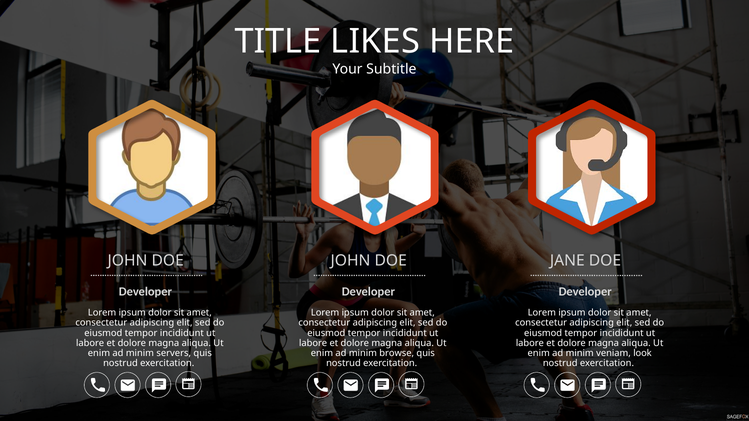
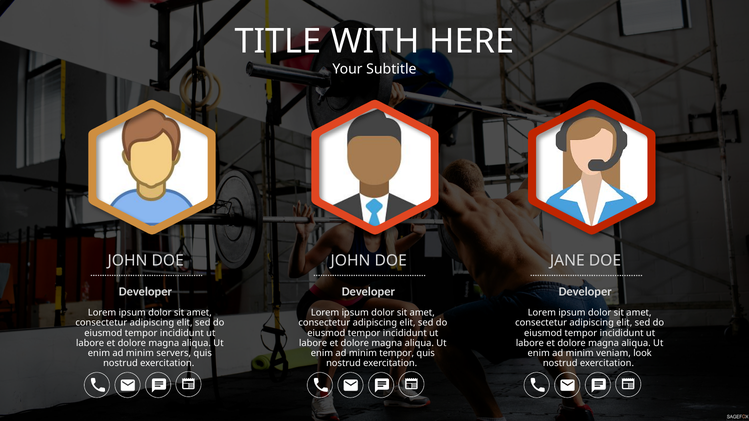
LIKES: LIKES -> WITH (375, 42)
minim browse: browse -> tempor (397, 353)
